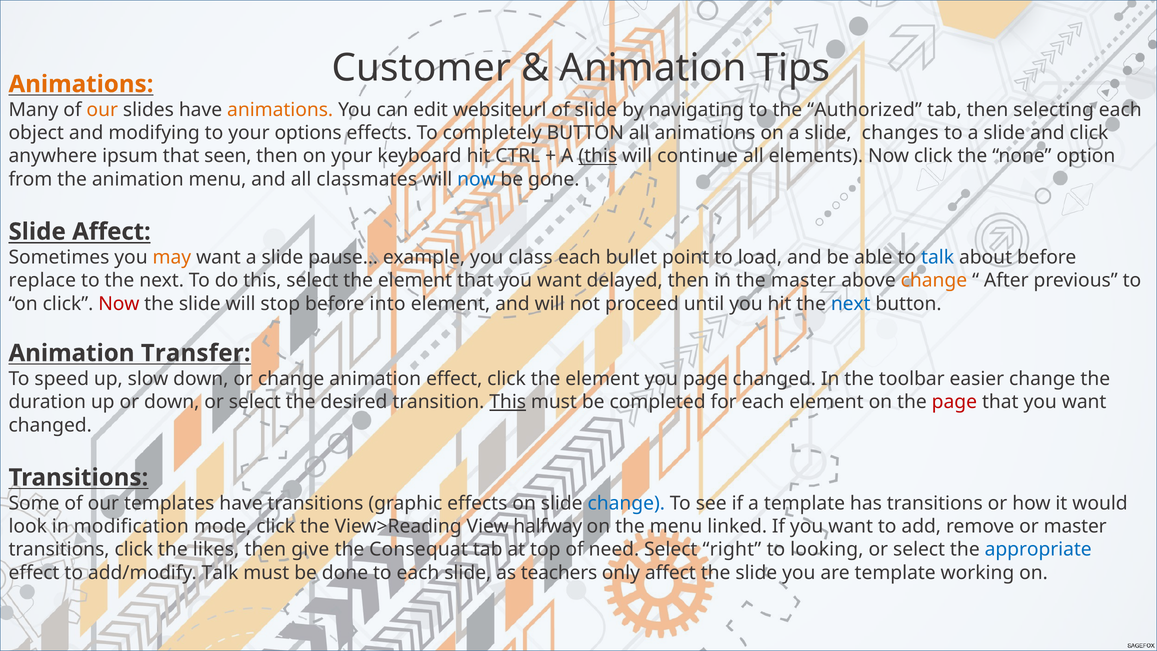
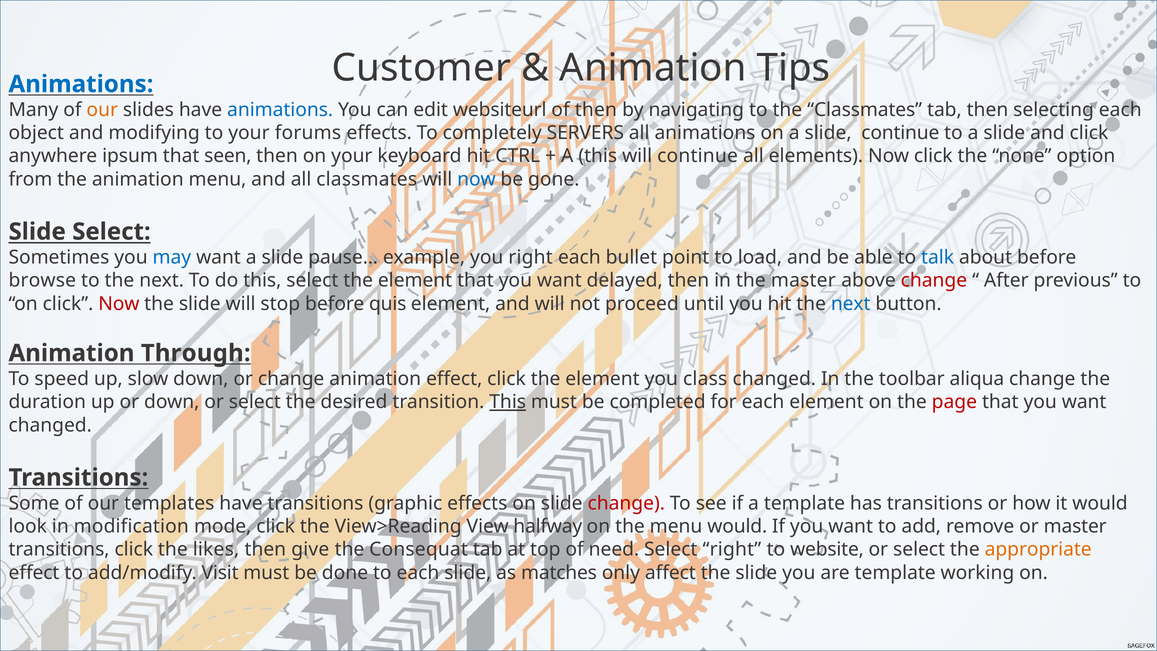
Animations colour: orange -> blue (81, 84)
animations colour: orange -> blue (280, 110)
of slide: slide -> then (596, 110)
the Authorized: Authorized -> Classmates (865, 110)
options: options -> forums (308, 133)
completely BUTTON: BUTTON -> SERVERS (585, 133)
slide changes: changes -> continue (900, 133)
this underline: present -> none (598, 156)
Slide Affect: Affect -> Select (111, 232)
may colour: orange -> blue (172, 257)
you class: class -> right (531, 257)
replace: replace -> browse (42, 280)
change colour: orange -> red (934, 280)
into: into -> quis (388, 304)
Transfer: Transfer -> Through (196, 353)
you page: page -> class (705, 379)
easier: easier -> aliqua (977, 379)
change colour: blue -> red (626, 503)
menu linked: linked -> would (737, 526)
looking: looking -> website (827, 549)
appropriate colour: blue -> orange (1038, 549)
add/modify Talk: Talk -> Visit (220, 573)
teachers: teachers -> matches (559, 573)
